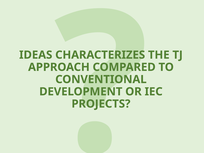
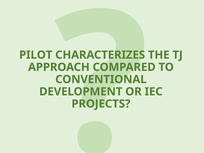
IDEAS: IDEAS -> PILOT (36, 55)
